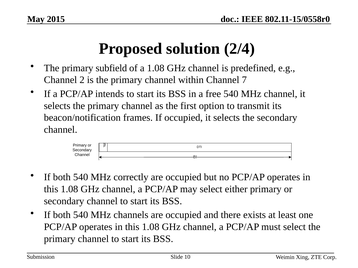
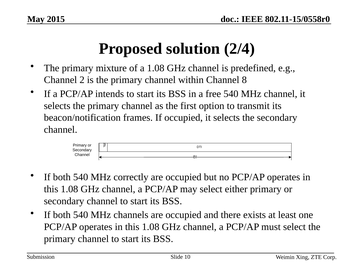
subfield: subfield -> mixture (111, 68)
7: 7 -> 8 (244, 80)
